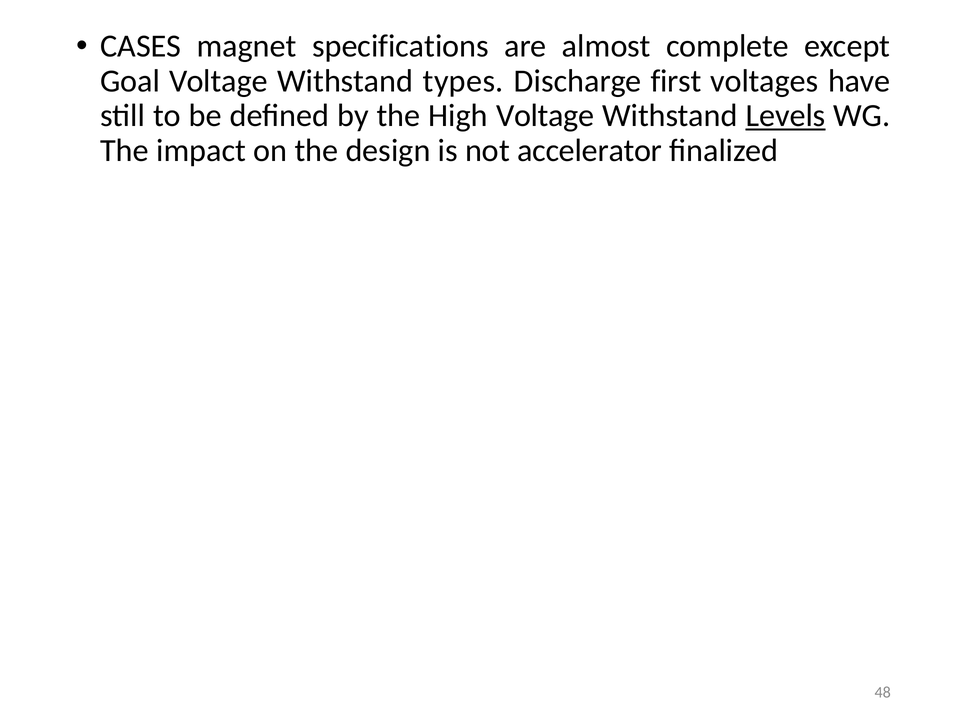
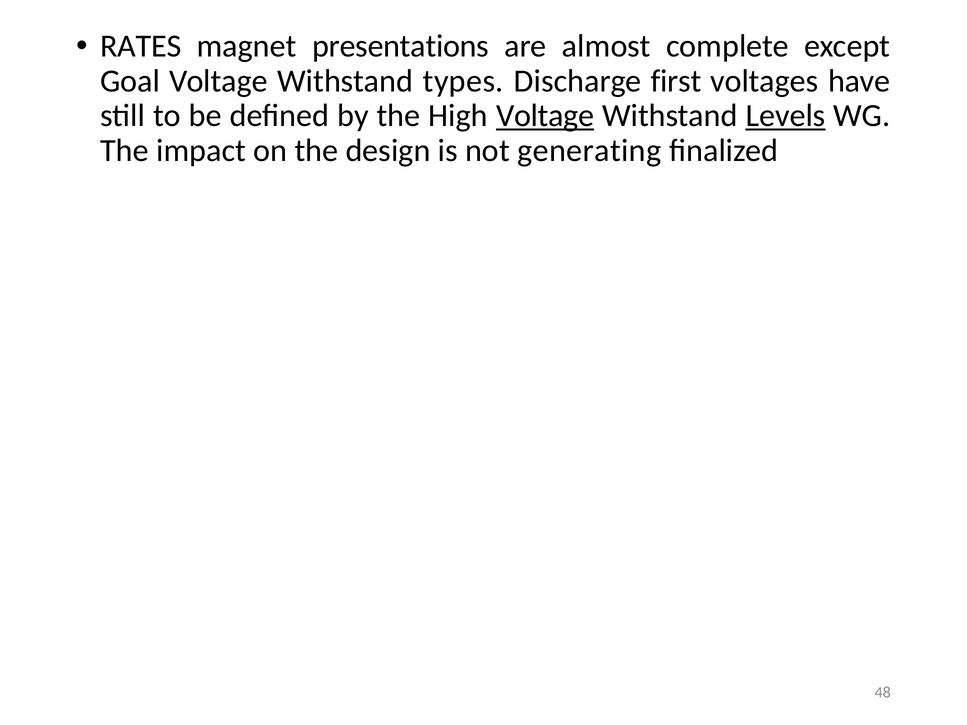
CASES: CASES -> RATES (141, 46)
specifications: specifications -> presentations (401, 46)
Voltage underline: none -> present (545, 116)
accelerator: accelerator -> generating (589, 151)
